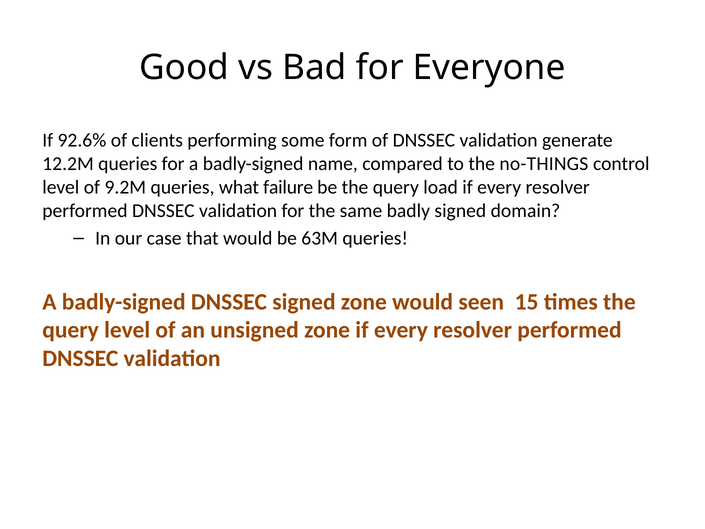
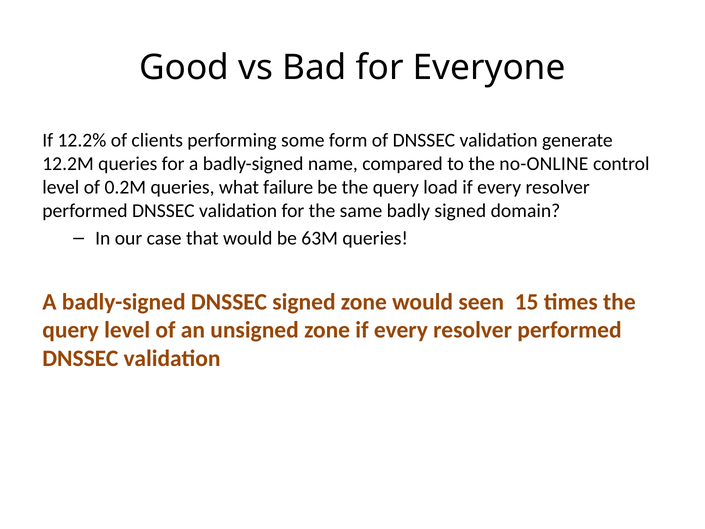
92.6%: 92.6% -> 12.2% (82, 140)
no-THINGS: no-THINGS -> no-ONLINE (544, 164)
9.2M: 9.2M -> 0.2M (125, 187)
